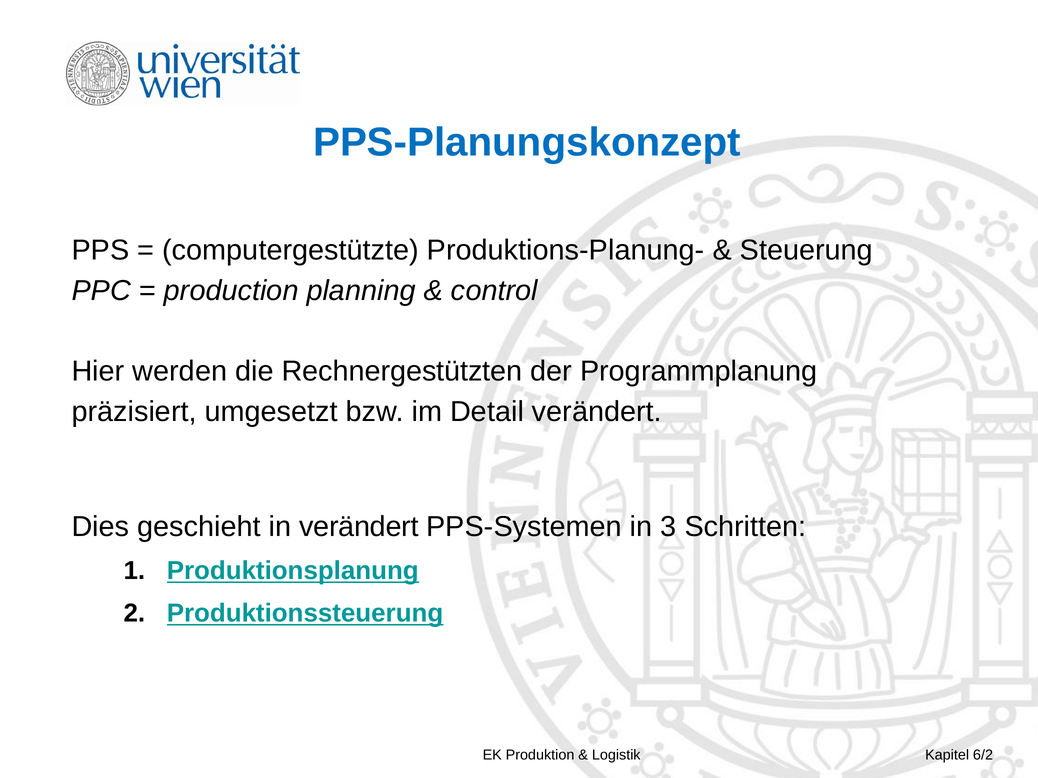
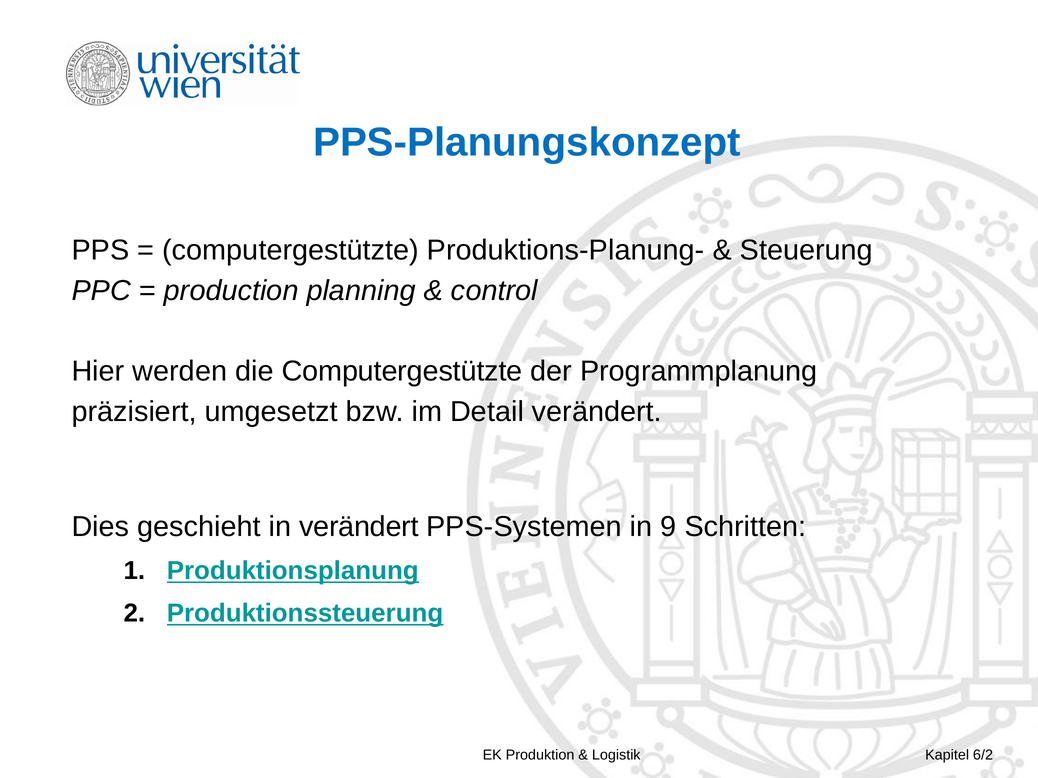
die Rechnergestützten: Rechnergestützten -> Computergestützte (402, 371)
3: 3 -> 9 (668, 527)
